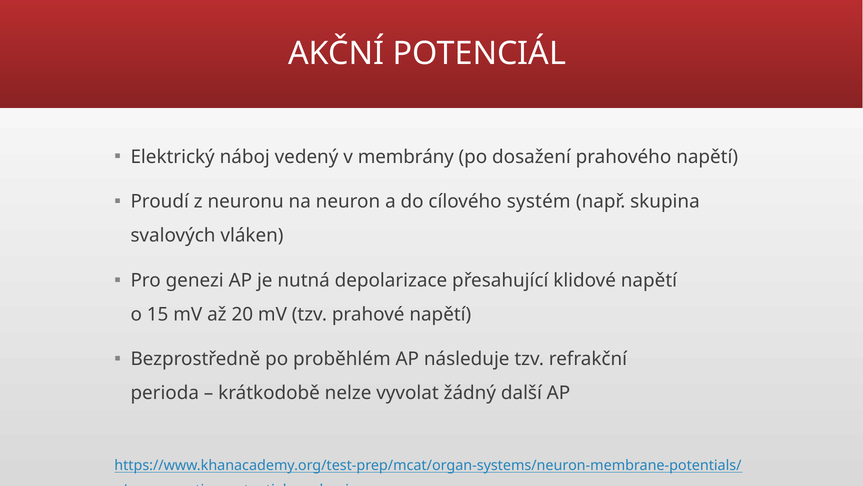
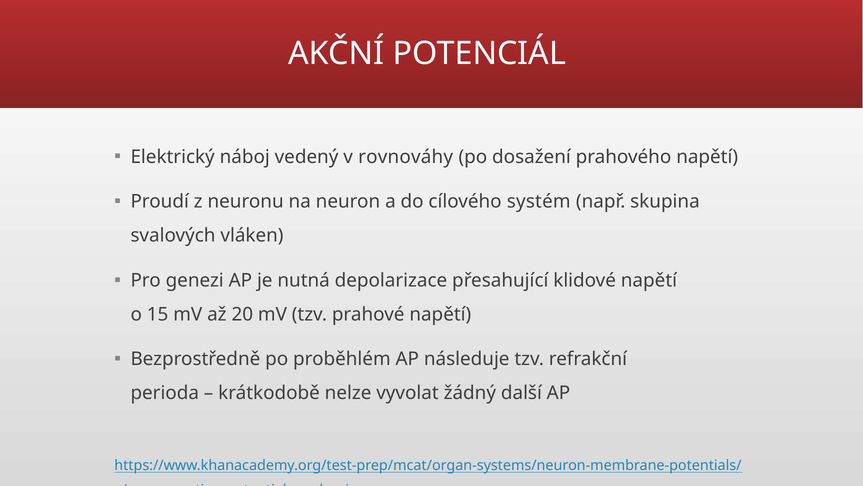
membrány: membrány -> rovnováhy (406, 157)
